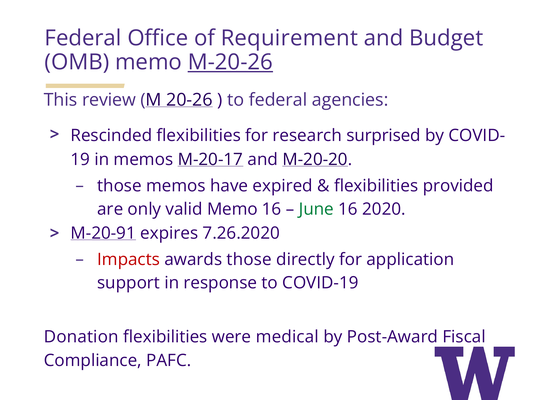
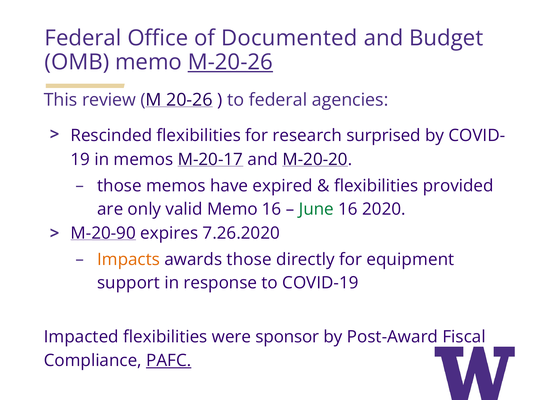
Requirement: Requirement -> Documented (289, 38)
M-20-91: M-20-91 -> M-20-90 (103, 233)
Impacts colour: red -> orange (129, 260)
application: application -> equipment (410, 260)
Donation: Donation -> Impacted (81, 337)
medical: medical -> sponsor (287, 337)
PAFC underline: none -> present (169, 361)
